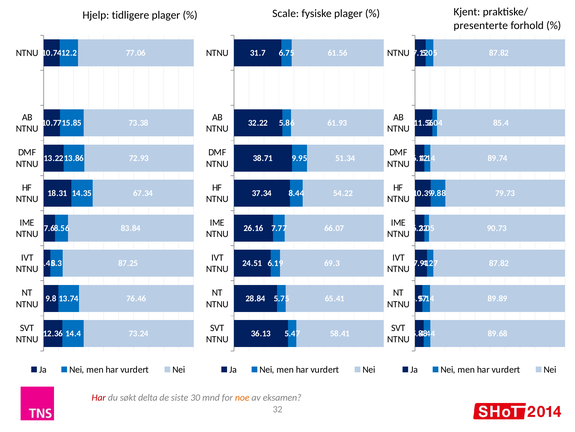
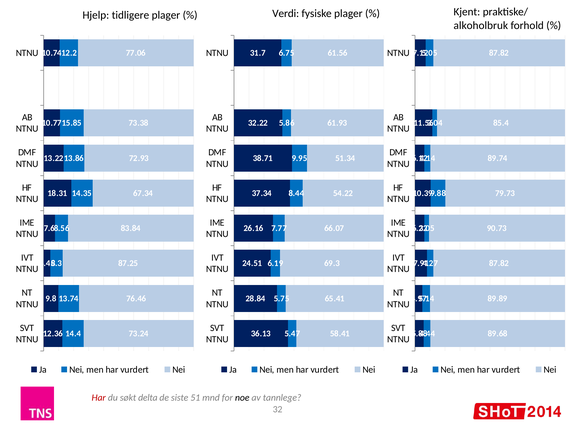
Scale: Scale -> Verdi (286, 14)
presenterte: presenterte -> alkoholbruk (481, 25)
30: 30 -> 51 (195, 397)
noe colour: orange -> black (242, 397)
eksamen: eksamen -> tannlege (282, 397)
